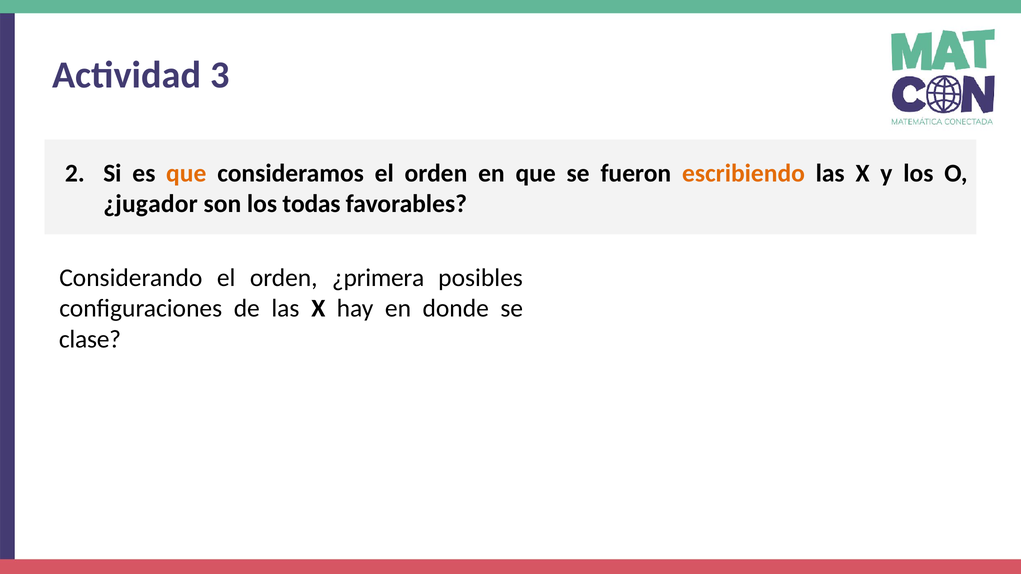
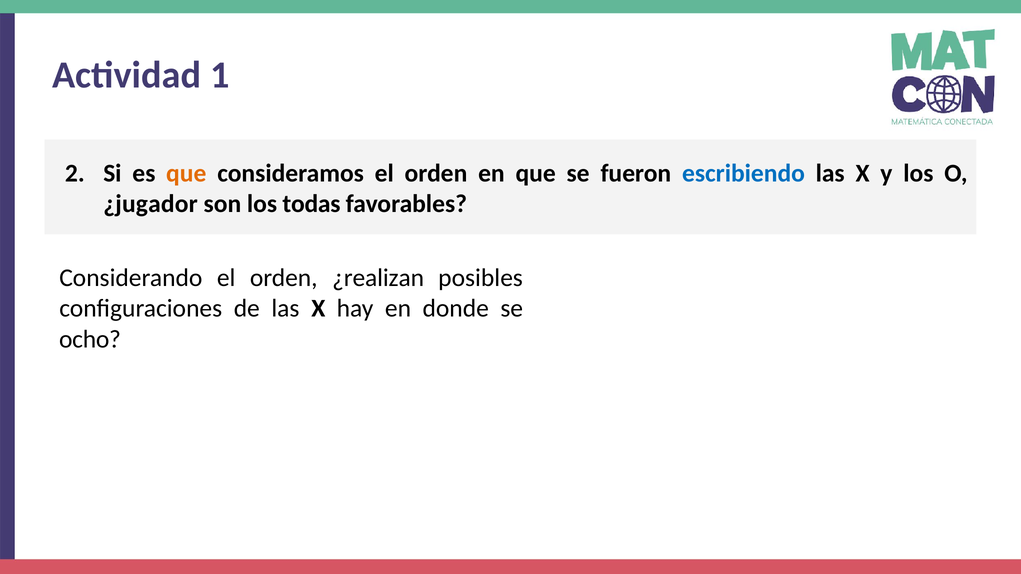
3: 3 -> 1 (220, 75)
escribiendo colour: orange -> blue (743, 174)
¿primera: ¿primera -> ¿realizan (378, 278)
clase: clase -> ocho (90, 339)
